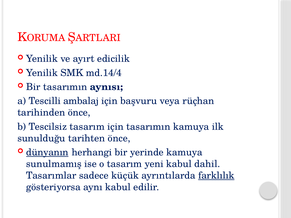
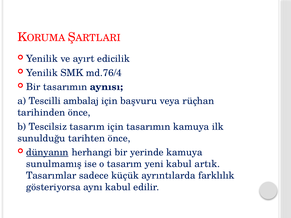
md.14/4: md.14/4 -> md.76/4 (104, 73)
dahil: dahil -> artık (207, 164)
farklılık underline: present -> none (216, 176)
